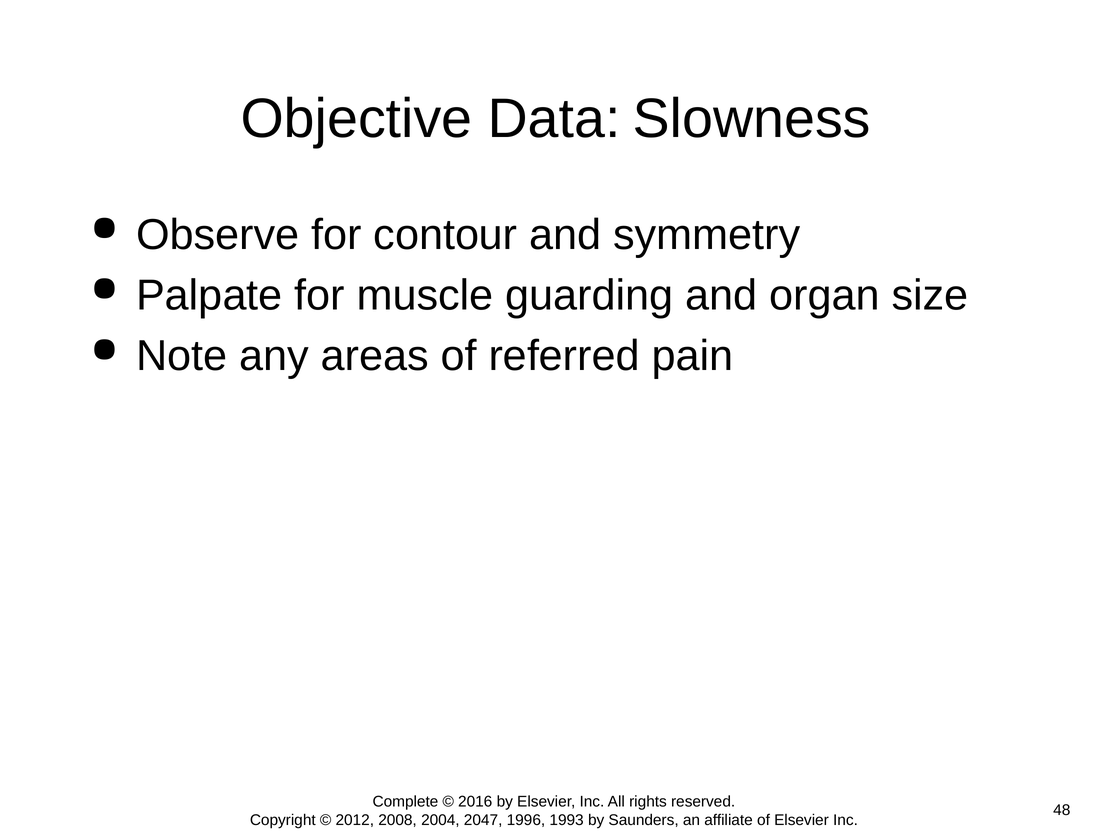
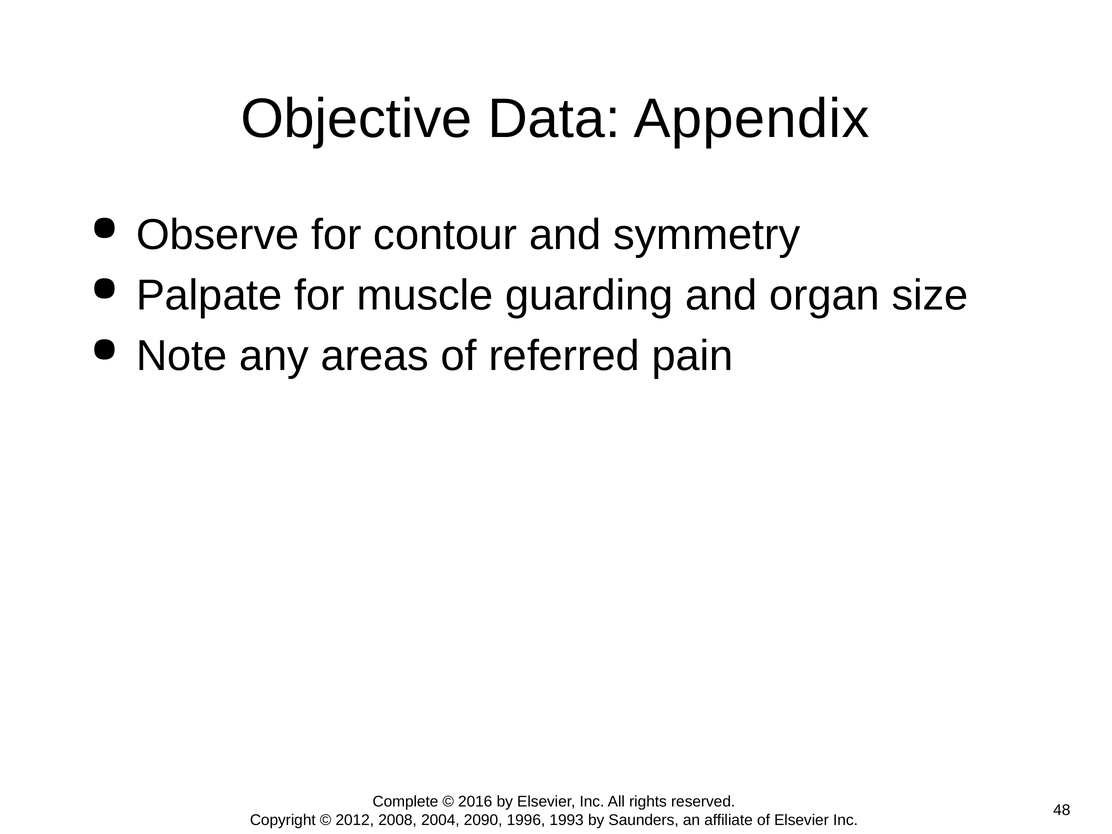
Slowness: Slowness -> Appendix (751, 119)
2047: 2047 -> 2090 (483, 820)
